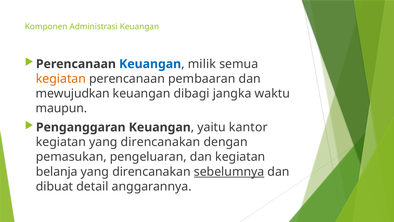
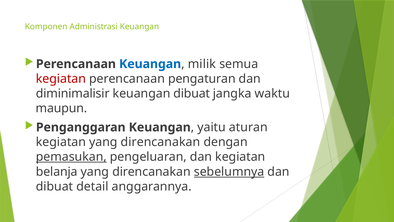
kegiatan colour: orange -> red (61, 79)
pembaaran: pembaaran -> pengaturan (202, 79)
mewujudkan: mewujudkan -> diminimalisir (73, 93)
keuangan dibagi: dibagi -> dibuat (192, 93)
kantor: kantor -> aturan (248, 127)
pemasukan underline: none -> present (71, 157)
